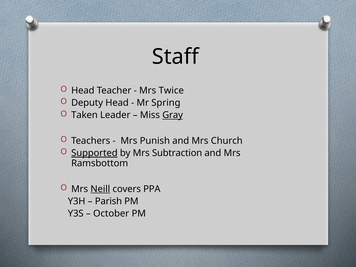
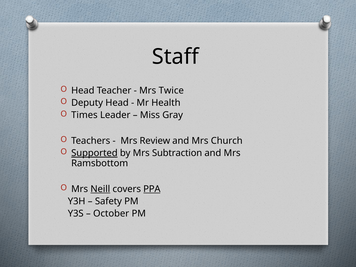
Spring: Spring -> Health (166, 103)
Taken: Taken -> Times (84, 115)
Gray underline: present -> none (173, 115)
Punish: Punish -> Review (155, 141)
PPA underline: none -> present (152, 189)
Parish: Parish -> Safety (108, 201)
